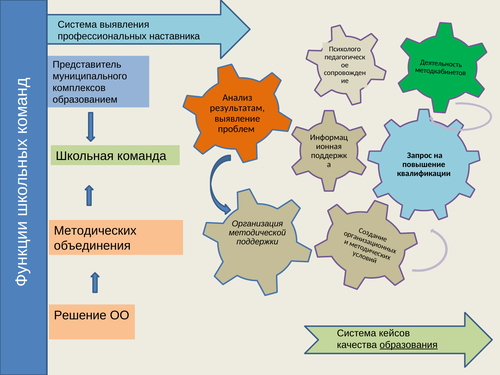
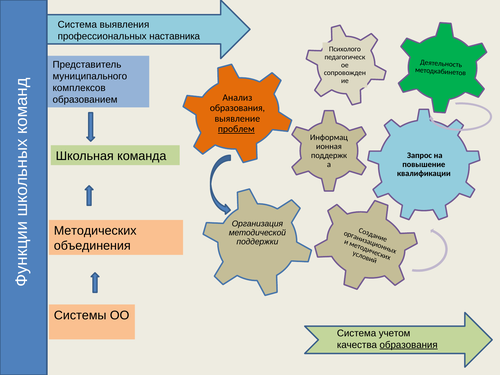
результатам: результатам -> образования (237, 108)
проблем underline: none -> present (236, 129)
Решение: Решение -> Системы (80, 315)
кейсов: кейсов -> учетом (395, 333)
